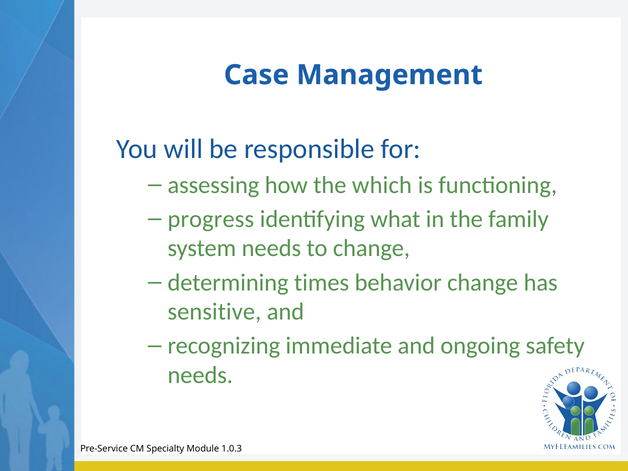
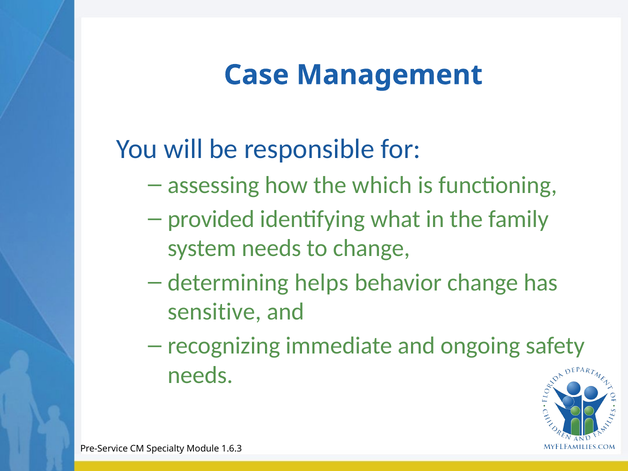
progress: progress -> provided (211, 219)
times: times -> helps (321, 283)
1.0.3: 1.0.3 -> 1.6.3 (232, 449)
